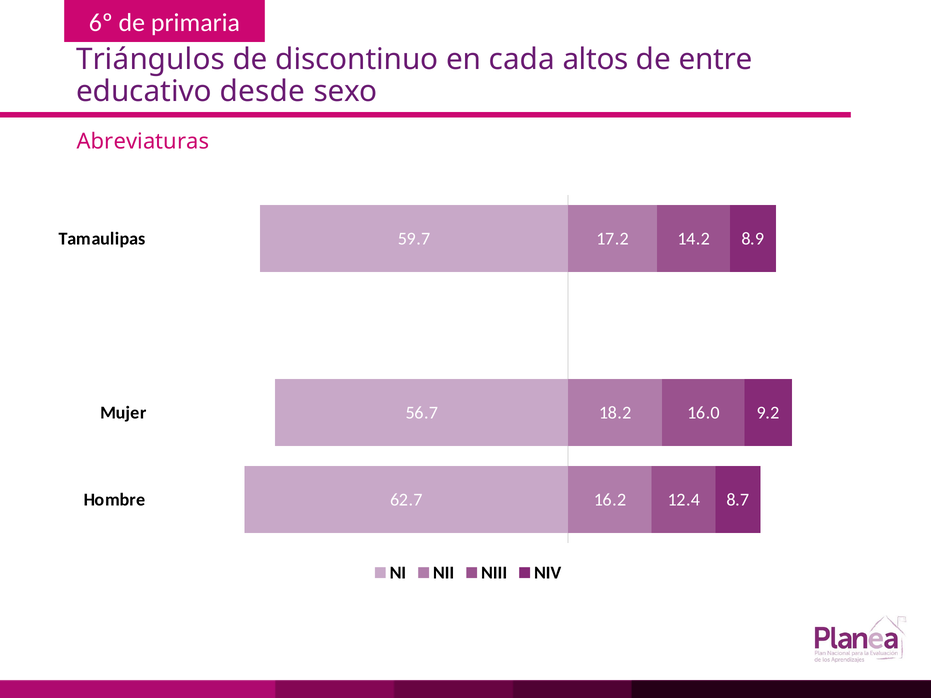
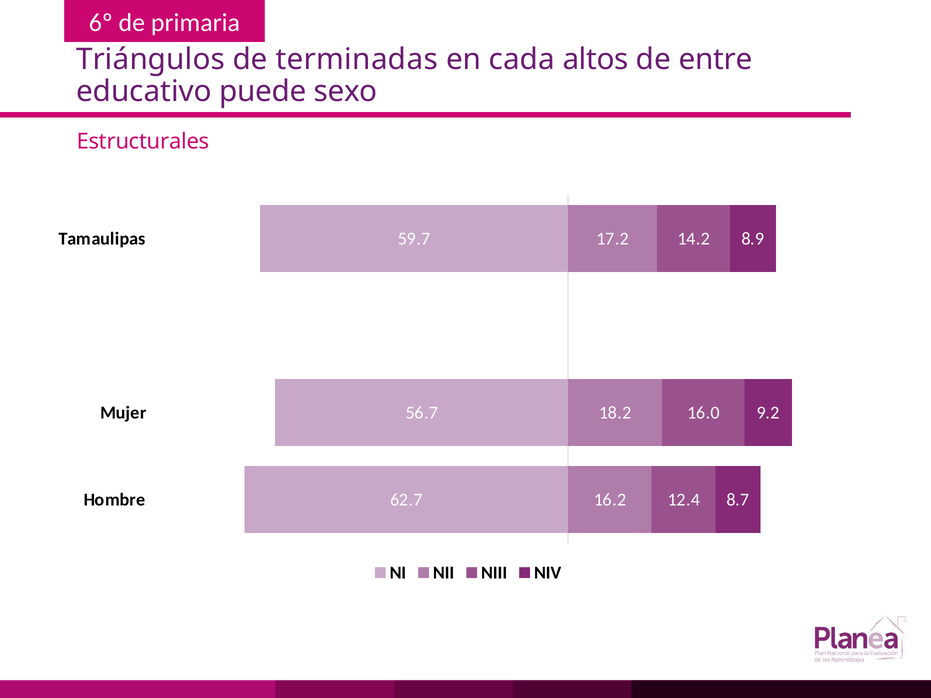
discontinuo: discontinuo -> terminadas (357, 59)
desde: desde -> puede (263, 92)
Abreviaturas: Abreviaturas -> Estructurales (143, 142)
